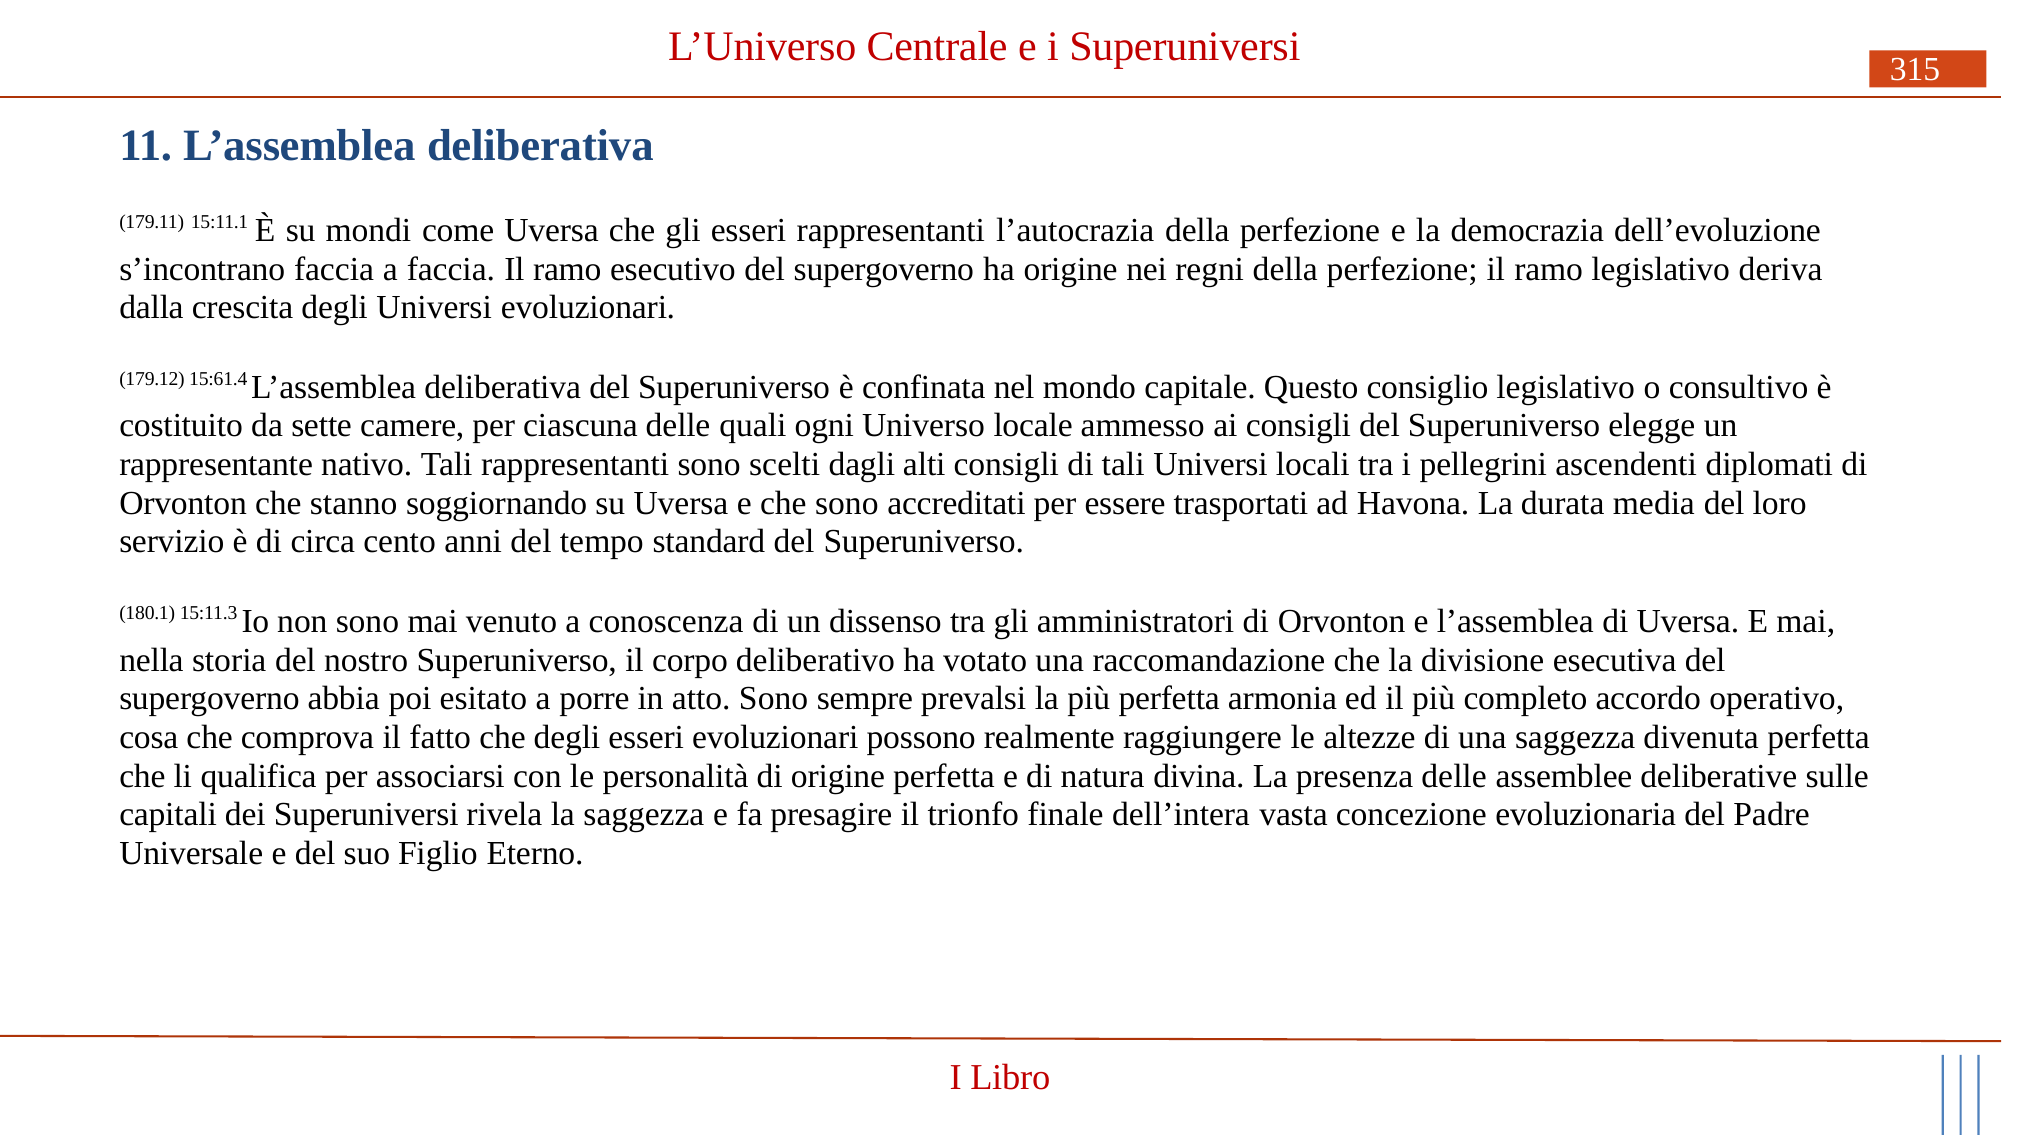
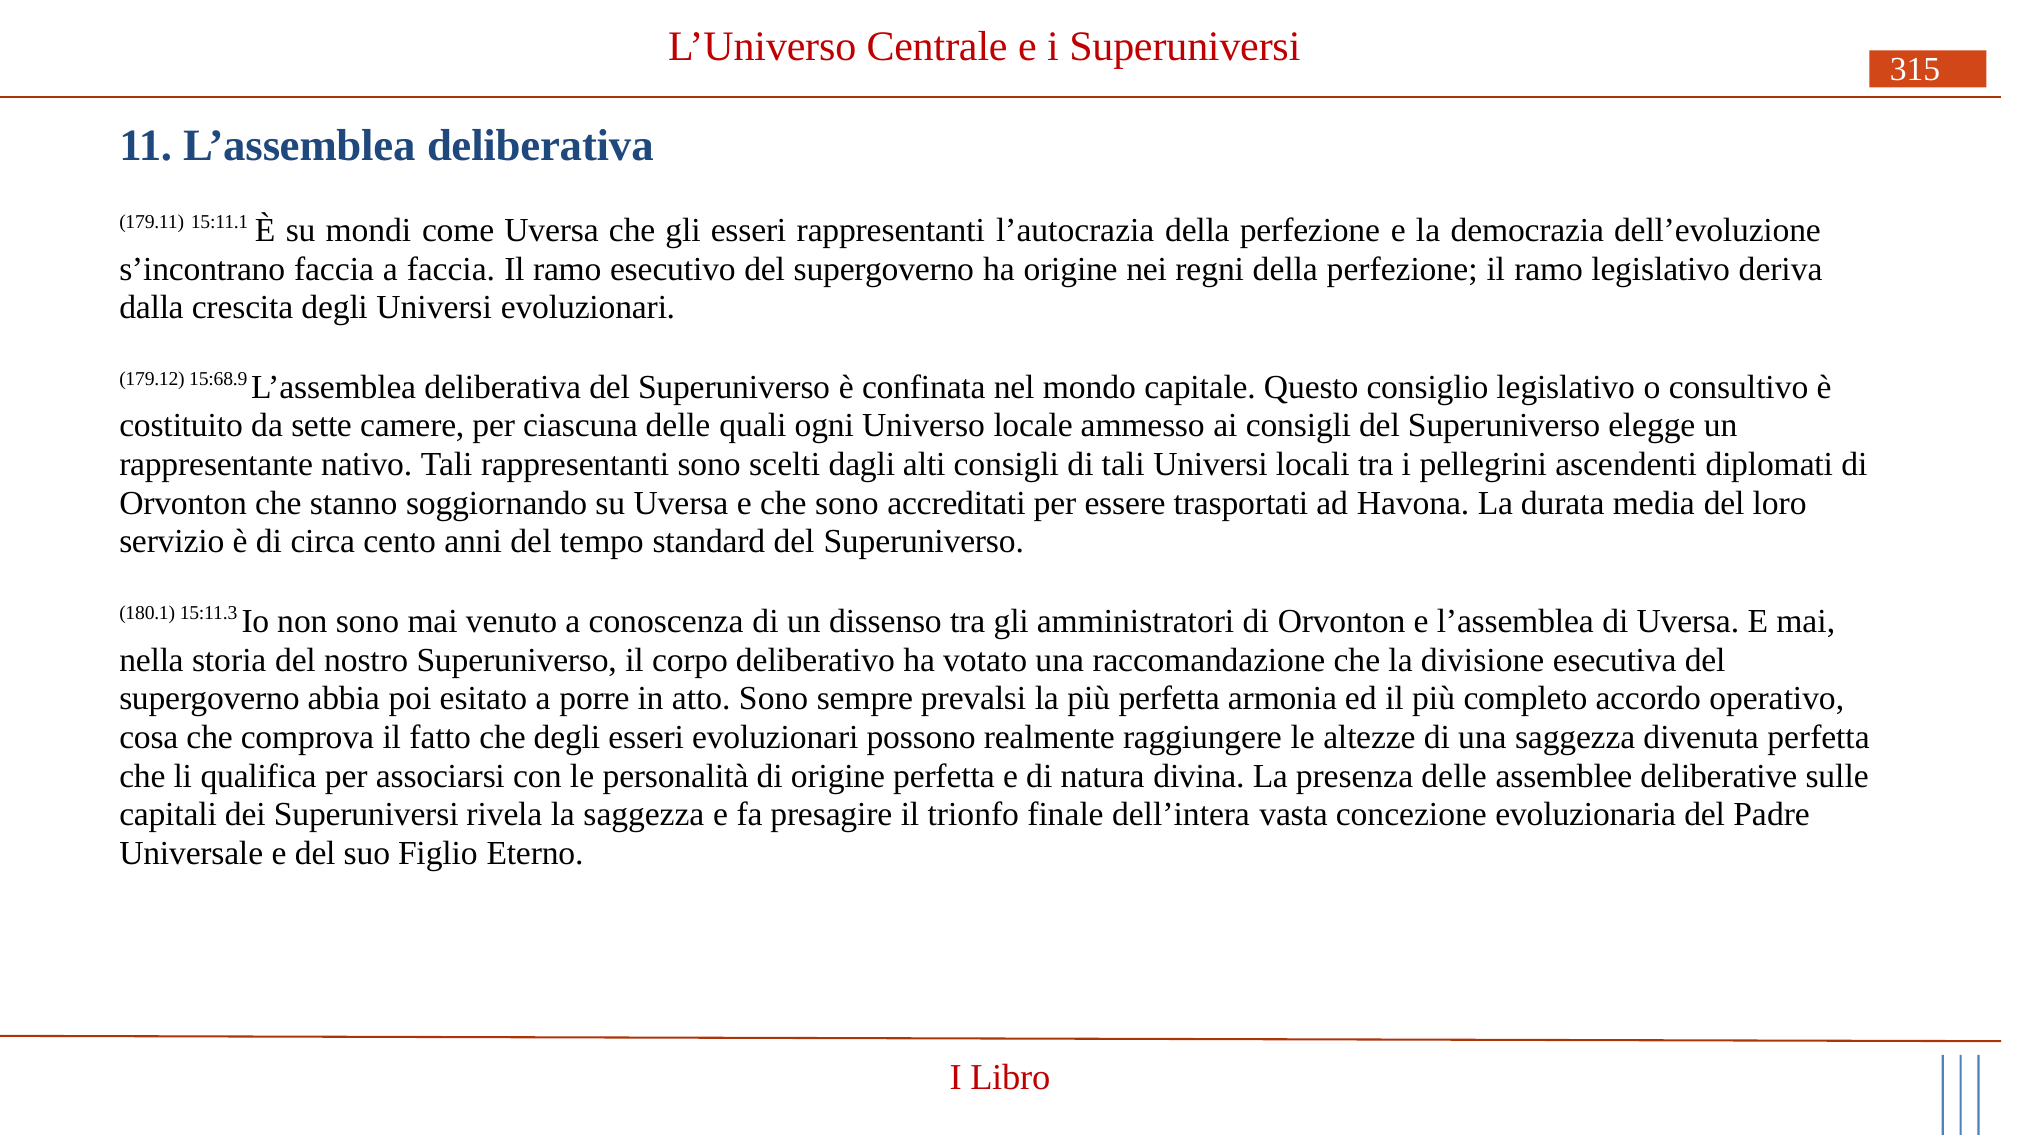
15:61.4: 15:61.4 -> 15:68.9 (218, 379)
